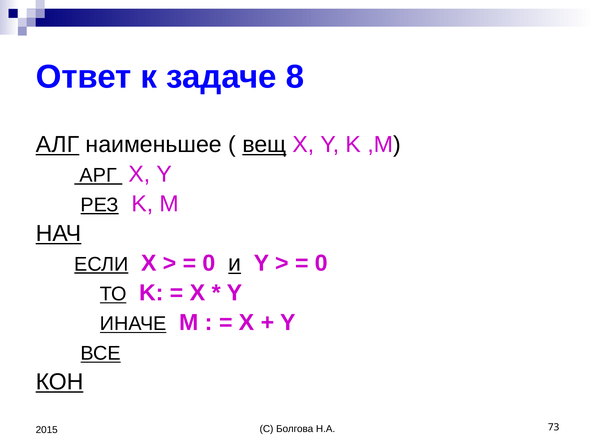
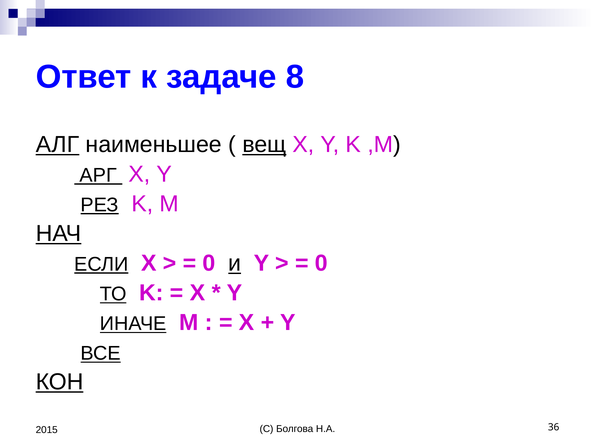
73: 73 -> 36 (554, 426)
